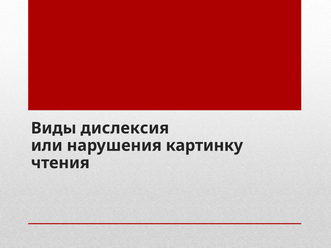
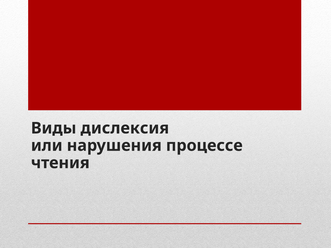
картинку: картинку -> процессе (204, 146)
